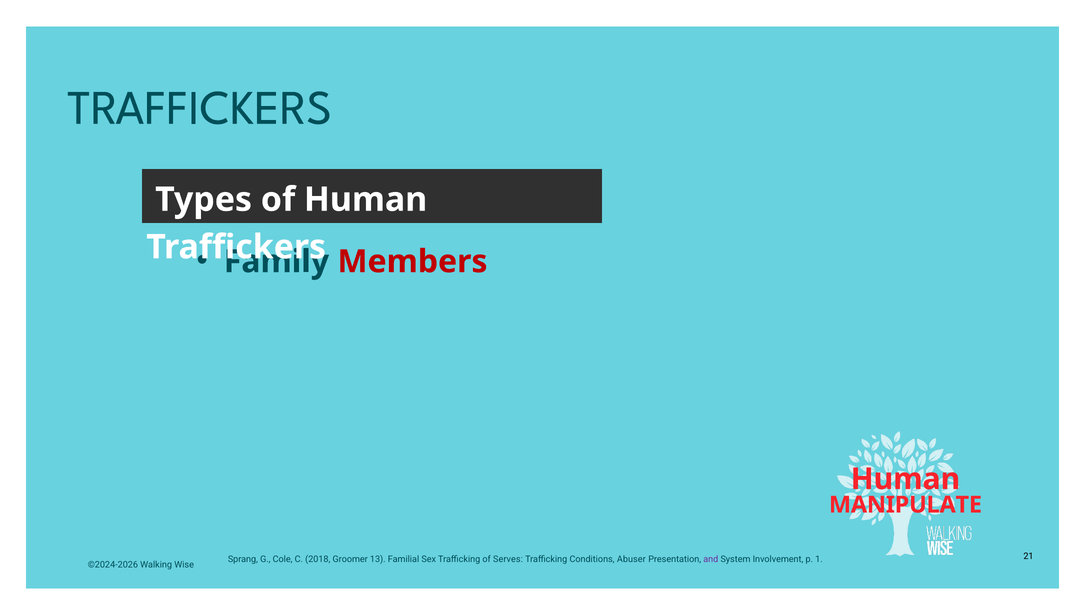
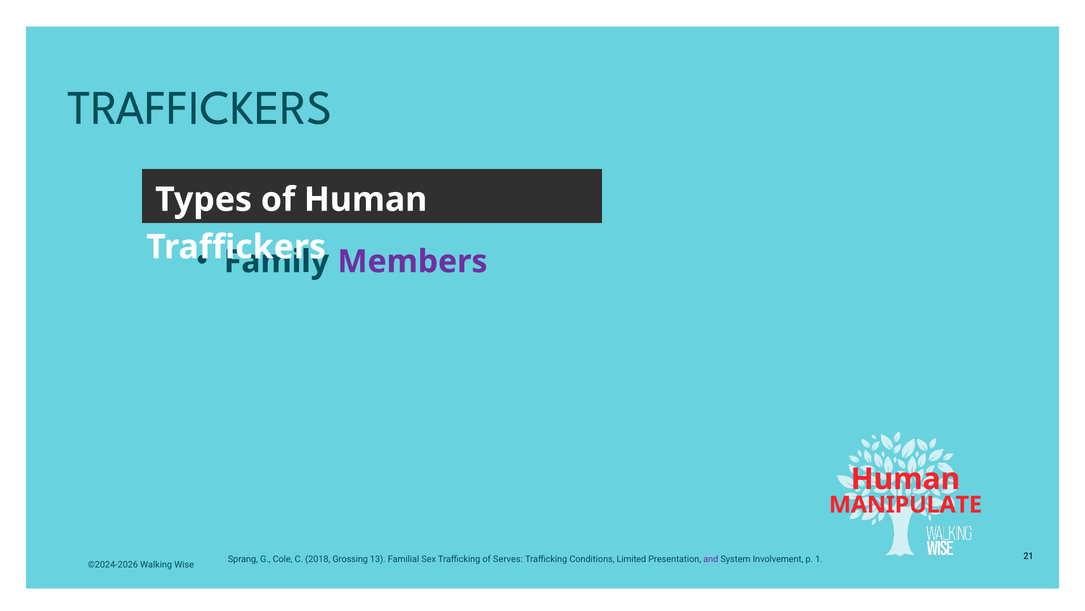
Members colour: red -> purple (412, 261)
Groomer: Groomer -> Grossing (350, 559)
Abuser: Abuser -> Limited (631, 559)
